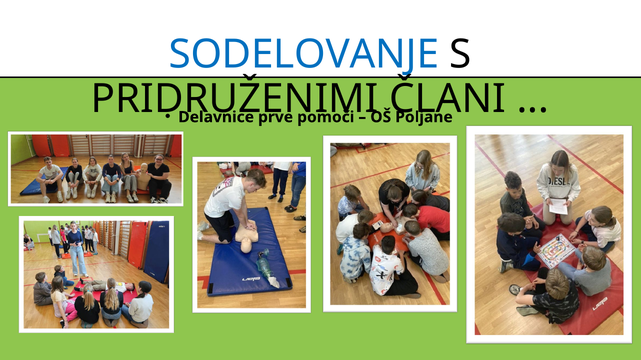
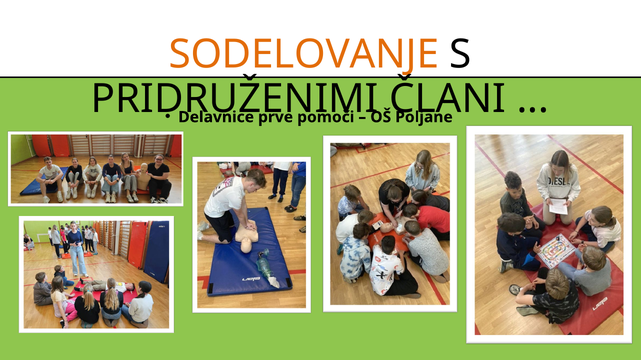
SODELOVANJE colour: blue -> orange (304, 55)
